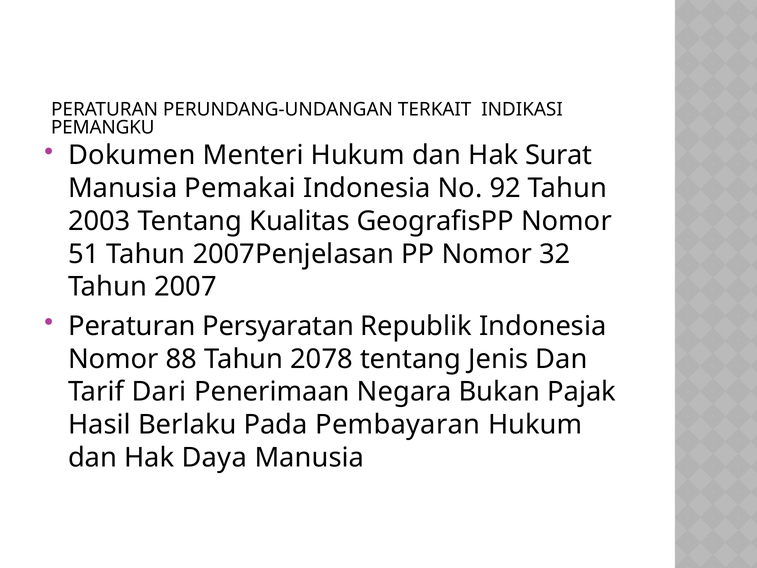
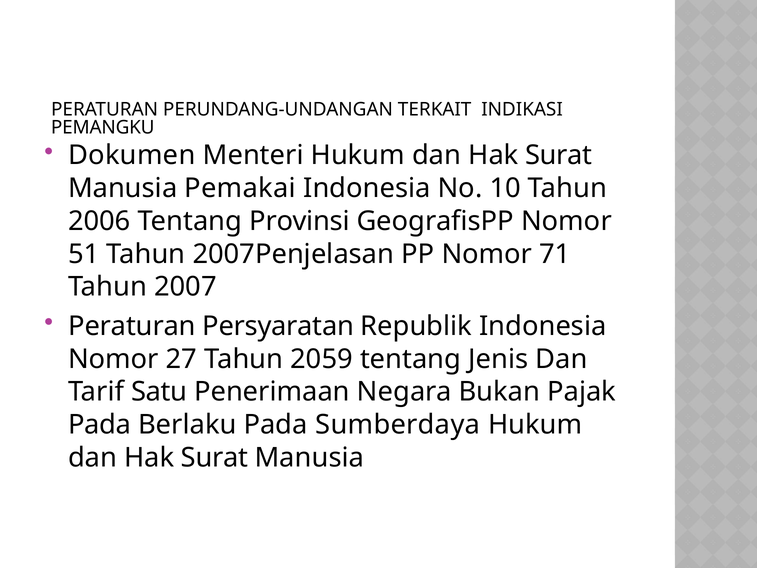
92: 92 -> 10 (505, 188)
2003: 2003 -> 2006 (99, 221)
Kualitas: Kualitas -> Provinsi (300, 221)
32: 32 -> 71 (555, 254)
88: 88 -> 27 (181, 359)
2078: 2078 -> 2059 (322, 359)
Dari: Dari -> Satu (159, 392)
Hasil: Hasil -> Pada (100, 425)
Pembayaran: Pembayaran -> Sumberdaya (398, 425)
Daya: Daya -> Surat (215, 458)
